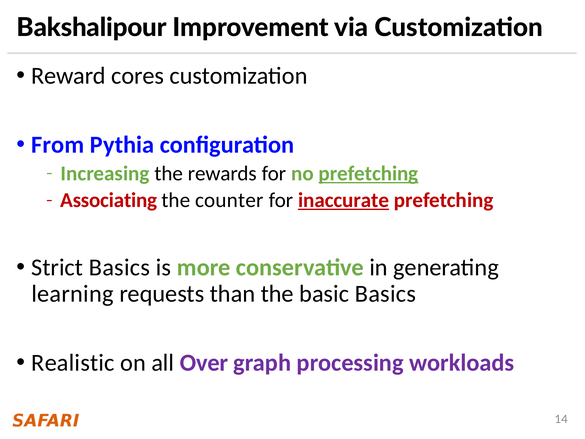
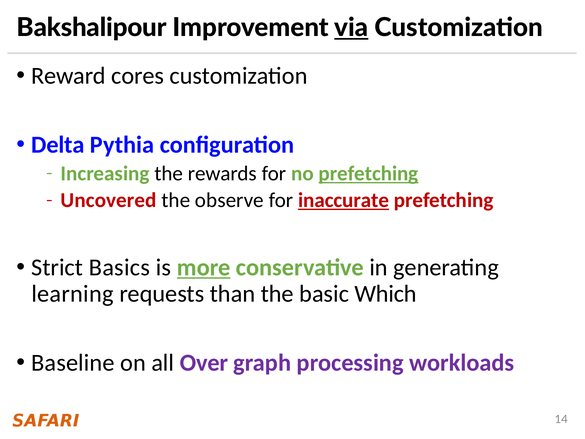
via underline: none -> present (351, 28)
From: From -> Delta (58, 145)
Associating: Associating -> Uncovered (109, 200)
counter: counter -> observe (229, 200)
more underline: none -> present (204, 267)
basic Basics: Basics -> Which (386, 294)
Realistic: Realistic -> Baseline (73, 363)
